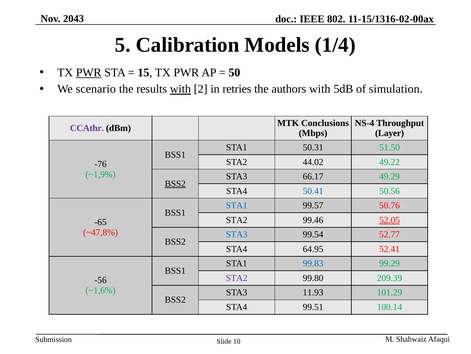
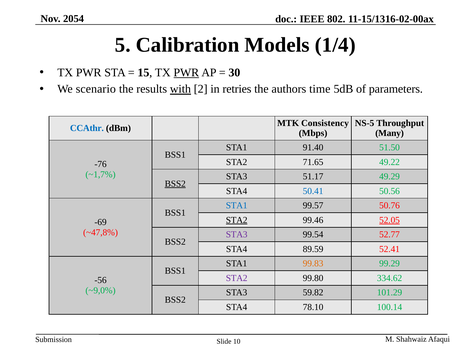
2043: 2043 -> 2054 (74, 19)
PWR underline: present -> none (89, 72)
PWR underline: none -> present (186, 72)
50: 50 -> 30 (234, 72)
authors with: with -> time (320, 89)
simulation: simulation -> parameters (396, 89)
Conclusions: Conclusions -> Consistency (325, 123)
NS-4: NS-4 -> NS-5 (365, 123)
CCAthr colour: purple -> blue (87, 128)
Layer: Layer -> Many (390, 133)
50.31: 50.31 -> 91.40 (313, 147)
44.02: 44.02 -> 71.65 (313, 162)
~1,9%: ~1,9% -> ~1,7% (101, 174)
66.17: 66.17 -> 51.17 (313, 176)
STA2 underline: none -> present (237, 220)
-65: -65 -> -69 (101, 222)
STA3 colour: blue -> purple (237, 234)
64.95: 64.95 -> 89.59 (313, 249)
99.83 colour: blue -> orange (313, 263)
209.39: 209.39 -> 334.62 (390, 278)
~1,6%: ~1,6% -> ~9,0% (101, 290)
11.93: 11.93 -> 59.82 (313, 292)
99.51: 99.51 -> 78.10 (313, 306)
